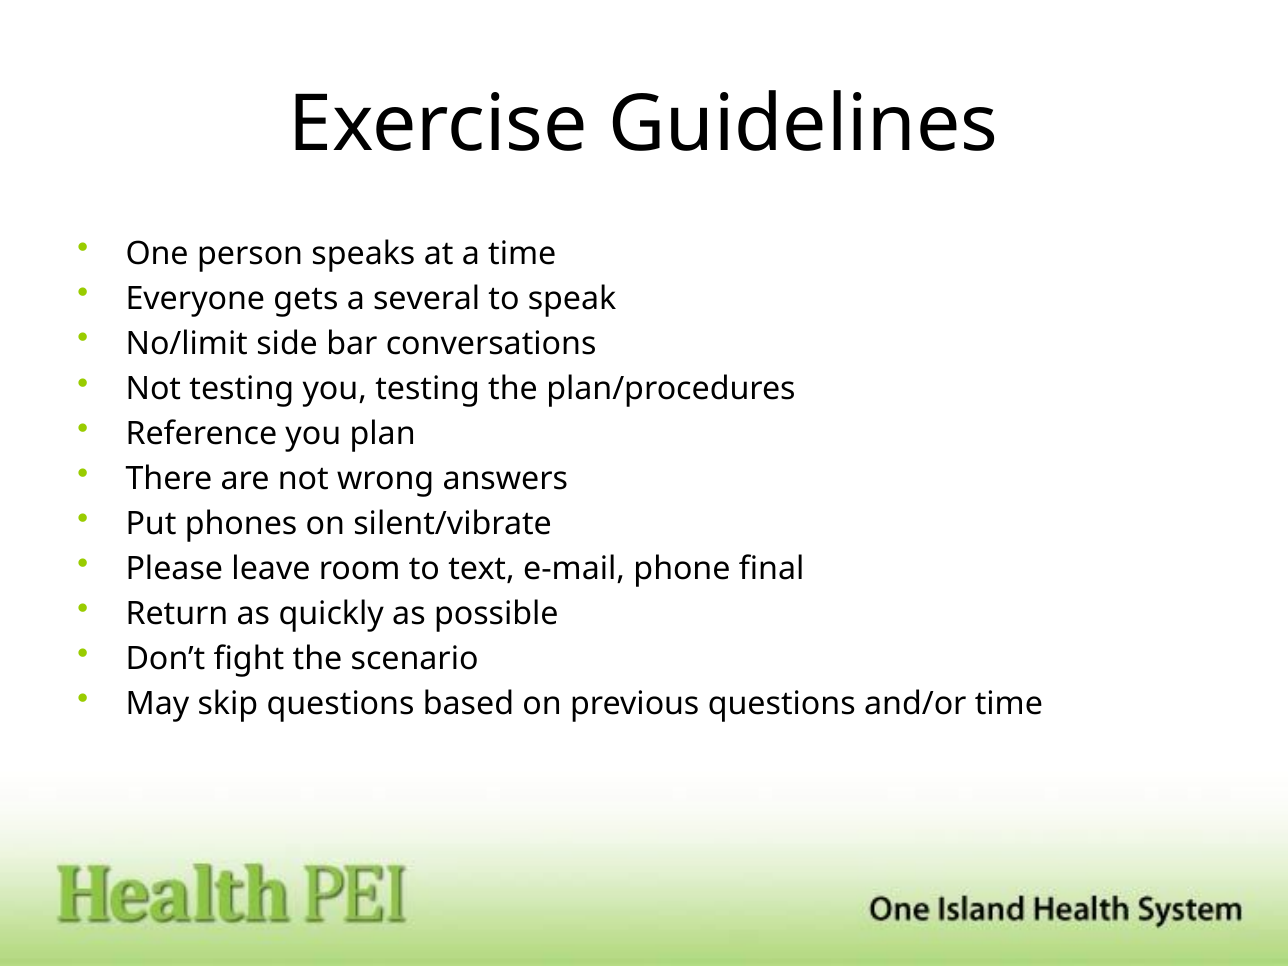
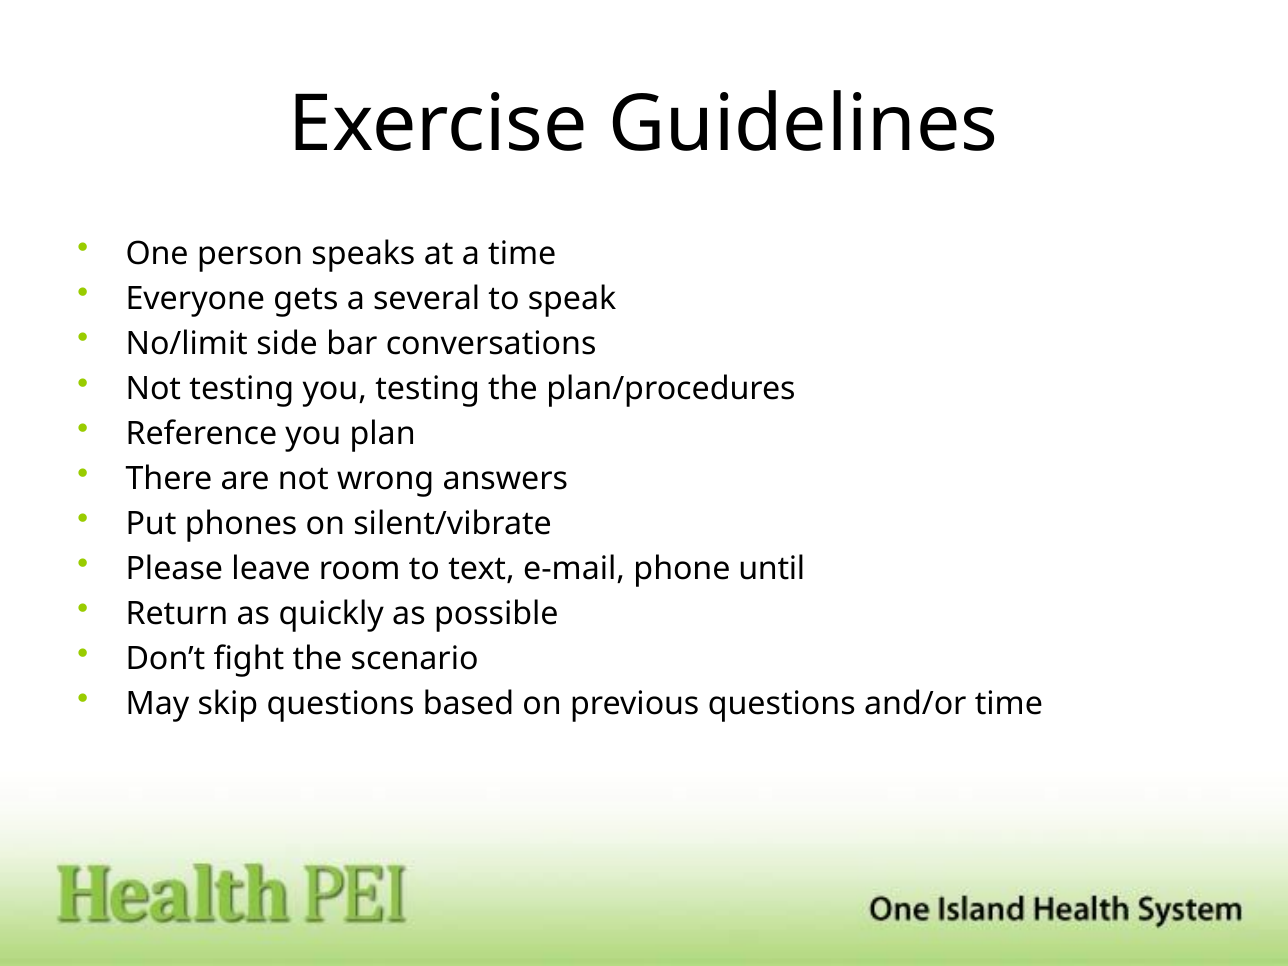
final: final -> until (772, 569)
